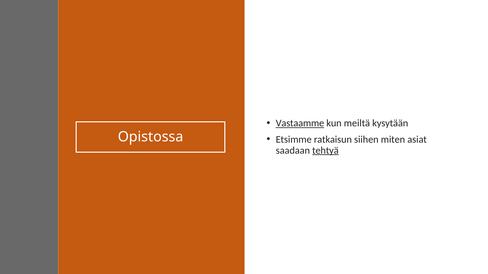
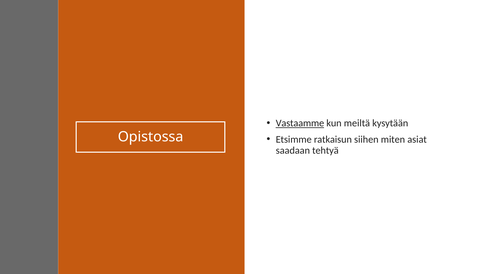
tehtyä underline: present -> none (325, 151)
